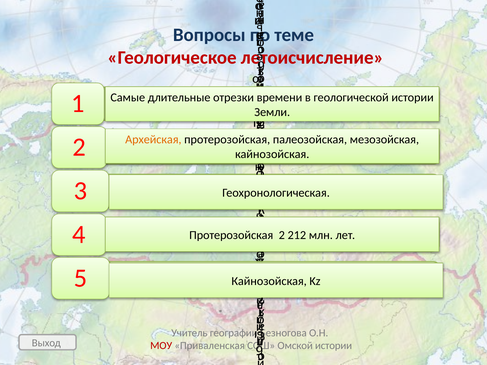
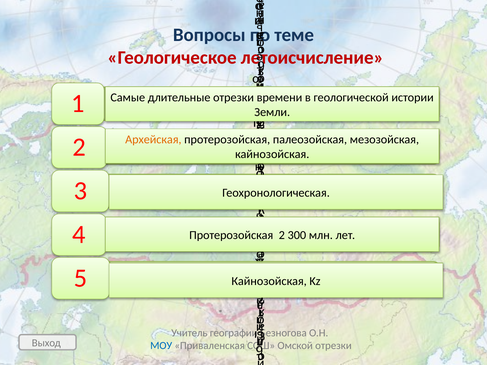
212: 212 -> 300 (297, 235)
МОУ colour: red -> blue (161, 346)
Омской истории: истории -> отрезки (333, 346)
